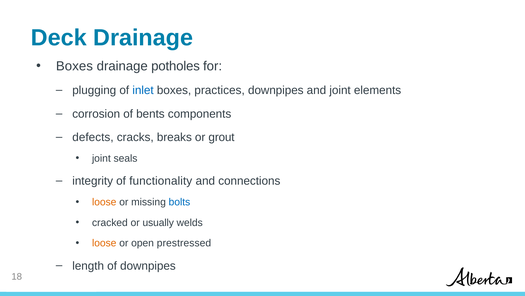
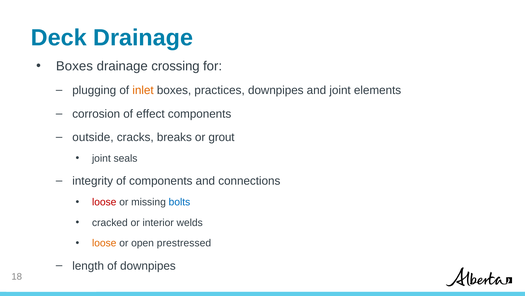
potholes: potholes -> crossing (175, 66)
inlet colour: blue -> orange (143, 90)
bents: bents -> effect (150, 114)
defects: defects -> outside (93, 137)
of functionality: functionality -> components (161, 181)
loose colour: orange -> red (104, 202)
usually: usually -> interior (158, 222)
